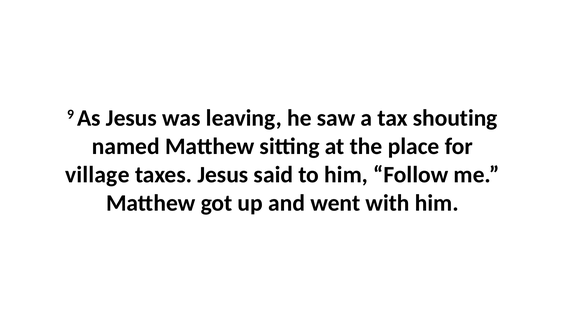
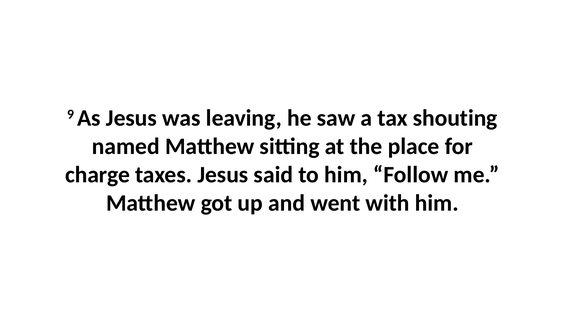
village: village -> charge (98, 175)
